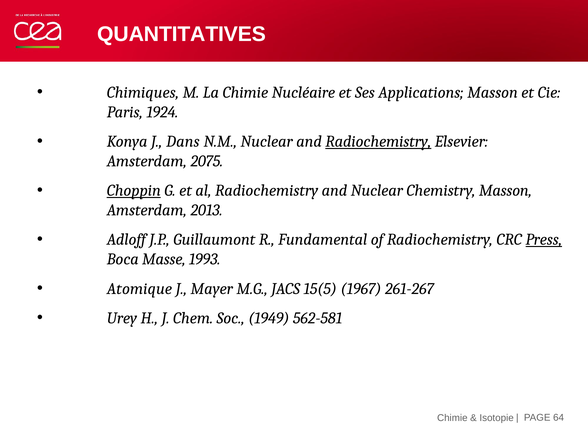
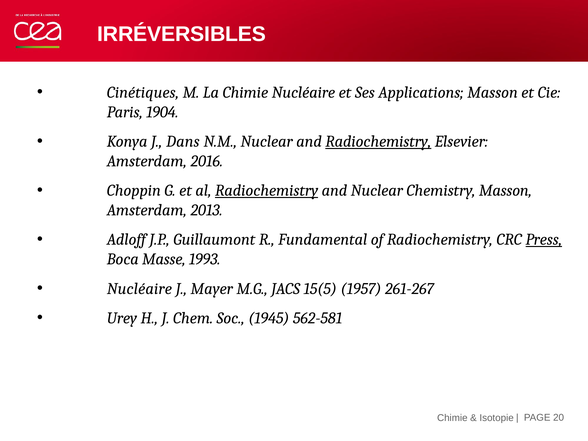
QUANTITATIVES: QUANTITATIVES -> IRRÉVERSIBLES (182, 34)
Chimiques: Chimiques -> Cinétiques (143, 93)
1924: 1924 -> 1904 (162, 112)
2075: 2075 -> 2016 (207, 161)
Choppin underline: present -> none (134, 191)
Radiochemistry underline: none -> present (267, 191)
Atomique: Atomique -> Nucléaire (139, 289)
1967: 1967 -> 1957 (361, 289)
1949: 1949 -> 1945 (269, 318)
64: 64 -> 20 (559, 418)
